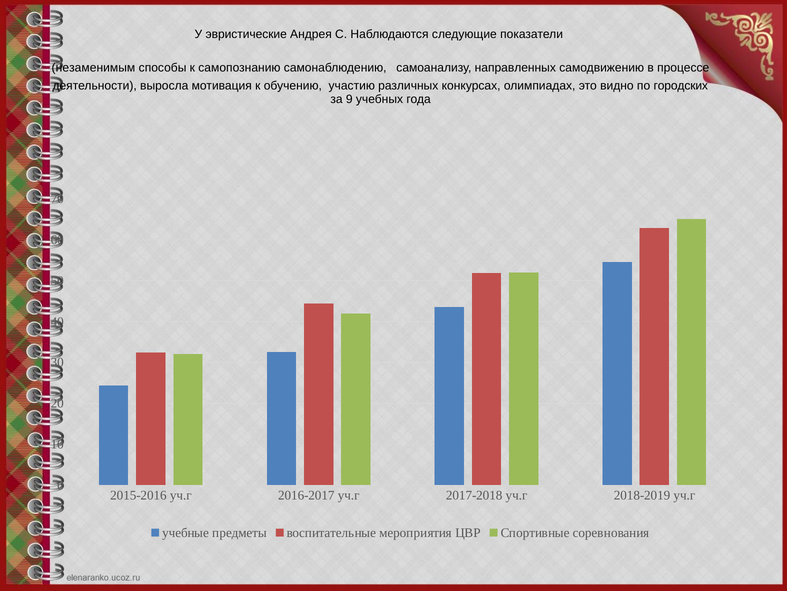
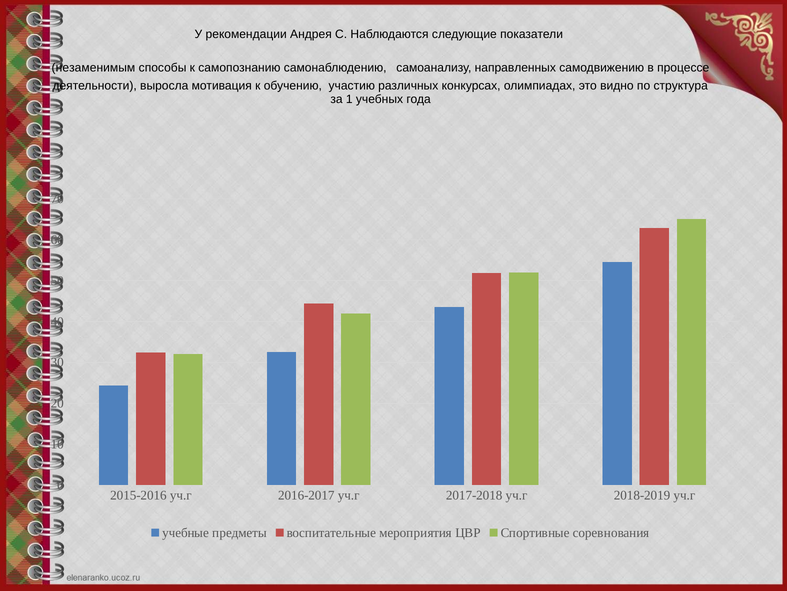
эвристические: эвристические -> рекомендации (246, 34)
городских: городских -> структура (681, 86)
9: 9 -> 1 (349, 99)
